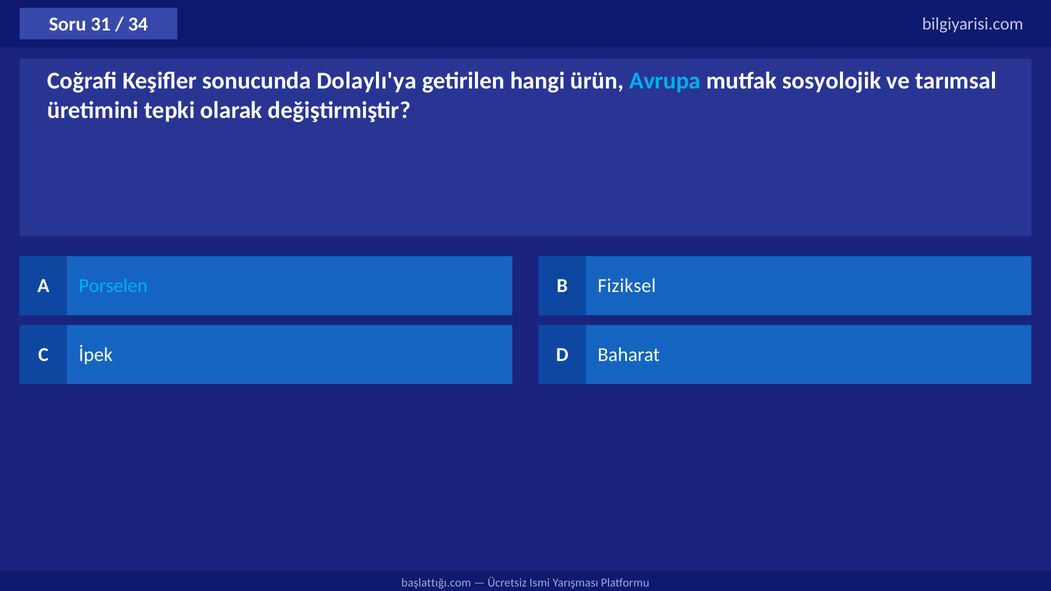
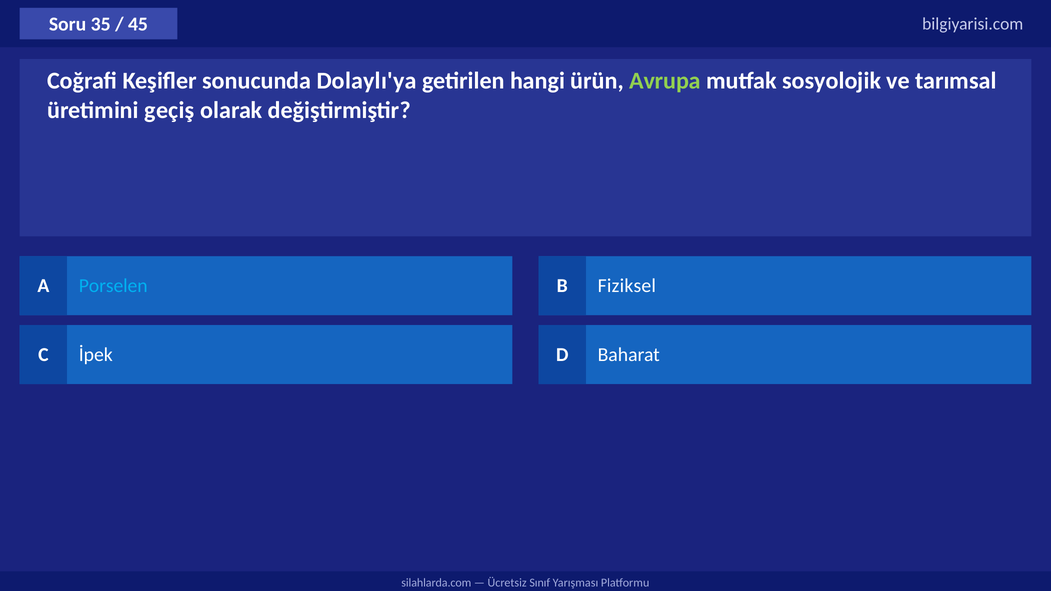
31: 31 -> 35 (101, 24)
34: 34 -> 45 (138, 24)
Avrupa colour: light blue -> light green (665, 81)
tepki: tepki -> geçiş (169, 110)
başlattığı.com: başlattığı.com -> silahlarda.com (436, 583)
Ismi: Ismi -> Sınıf (540, 583)
